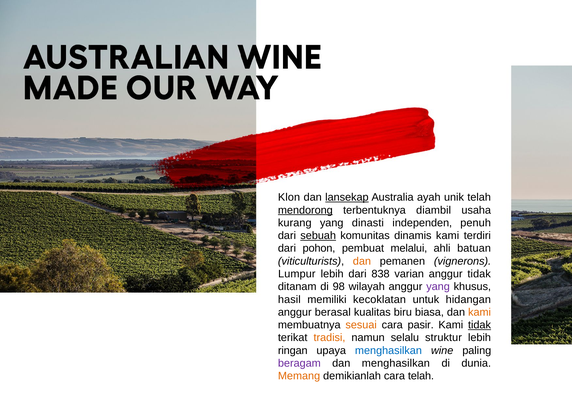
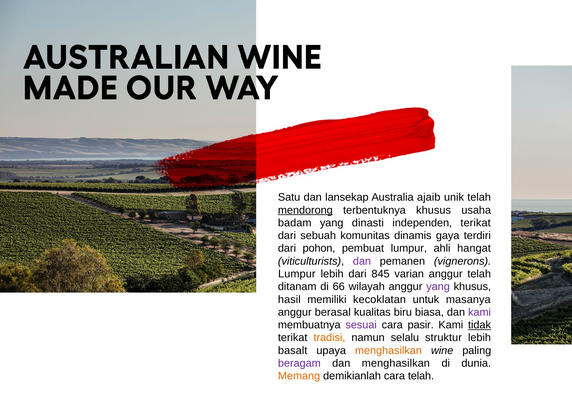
Klon: Klon -> Satu (289, 198)
lansekap underline: present -> none (347, 198)
ayah: ayah -> ajaib (429, 198)
terbentuknya diambil: diambil -> khusus (434, 210)
kurang: kurang -> badam (295, 223)
independen penuh: penuh -> terikat (476, 223)
sebuah underline: present -> none (318, 236)
dinamis kami: kami -> gaya (448, 236)
pembuat melalui: melalui -> lumpur (409, 249)
batuan: batuan -> hangat (474, 249)
dan colour: orange -> purple (362, 261)
838: 838 -> 845 (381, 274)
anggur tidak: tidak -> telah (479, 274)
98: 98 -> 66 (339, 287)
hidangan: hidangan -> masanya (468, 300)
kami colour: orange -> purple (480, 313)
sesuai colour: orange -> purple (361, 325)
ringan: ringan -> basalt (293, 351)
menghasilkan colour: blue -> orange (388, 351)
